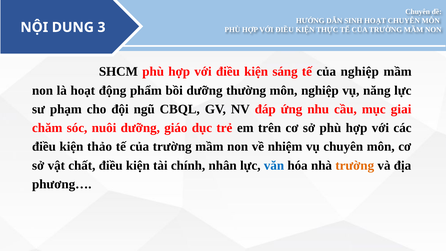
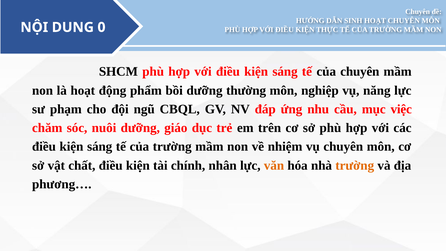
3: 3 -> 0 (101, 27)
của nghiệp: nghiệp -> chuyên (360, 72)
giai: giai -> việc (401, 109)
thảo: thảo -> sáng (100, 147)
văn colour: blue -> orange (274, 165)
